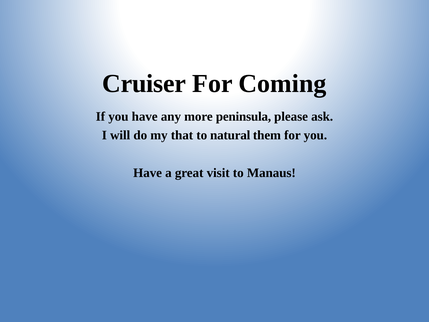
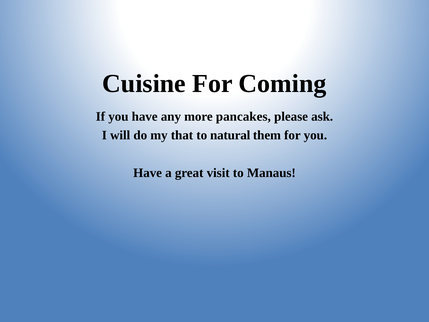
Cruiser: Cruiser -> Cuisine (144, 84)
peninsula: peninsula -> pancakes (243, 116)
